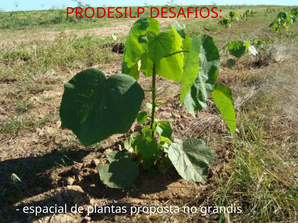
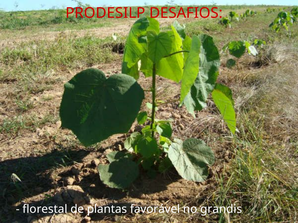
espacial: espacial -> florestal (45, 210)
proposta: proposta -> favorável (155, 210)
